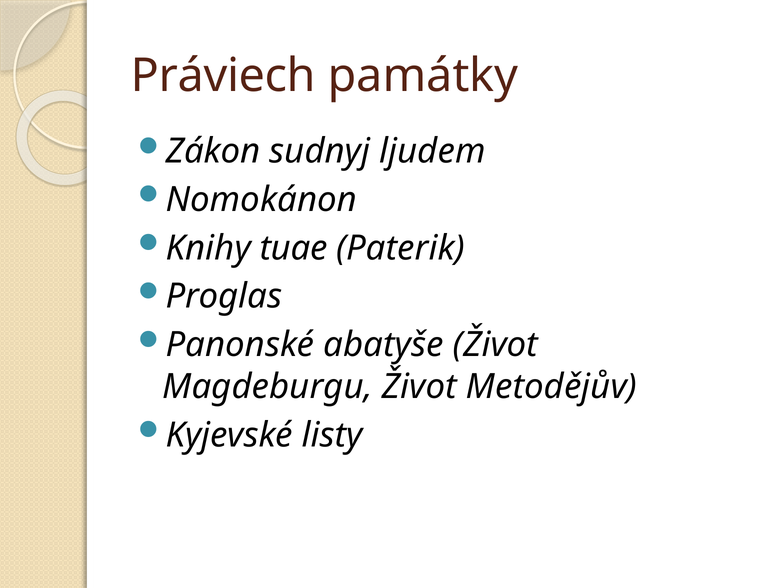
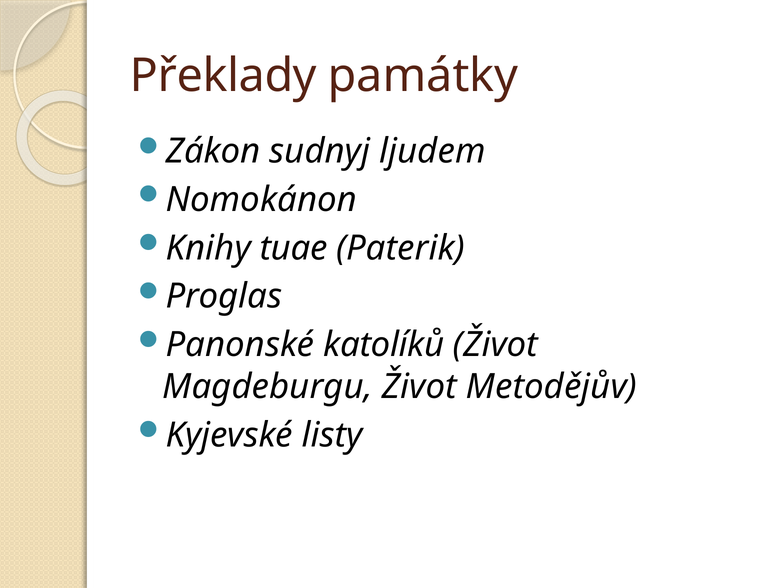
Práviech: Práviech -> Překlady (223, 76)
abatyše: abatyše -> katolíků (384, 345)
